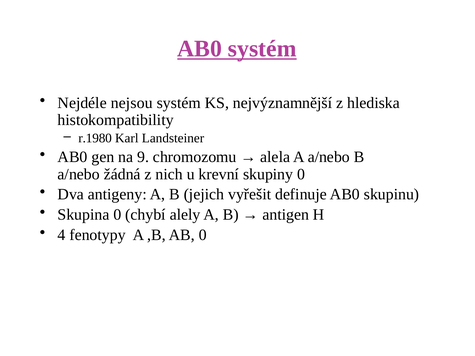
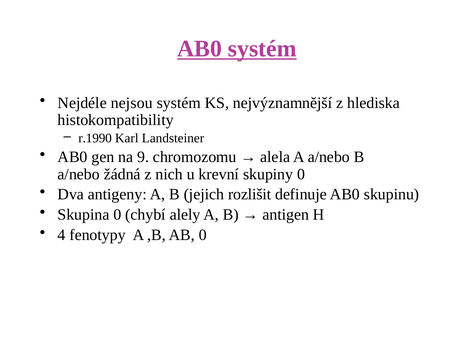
r.1980: r.1980 -> r.1990 (95, 138)
vyřešit: vyřešit -> rozlišit (250, 194)
